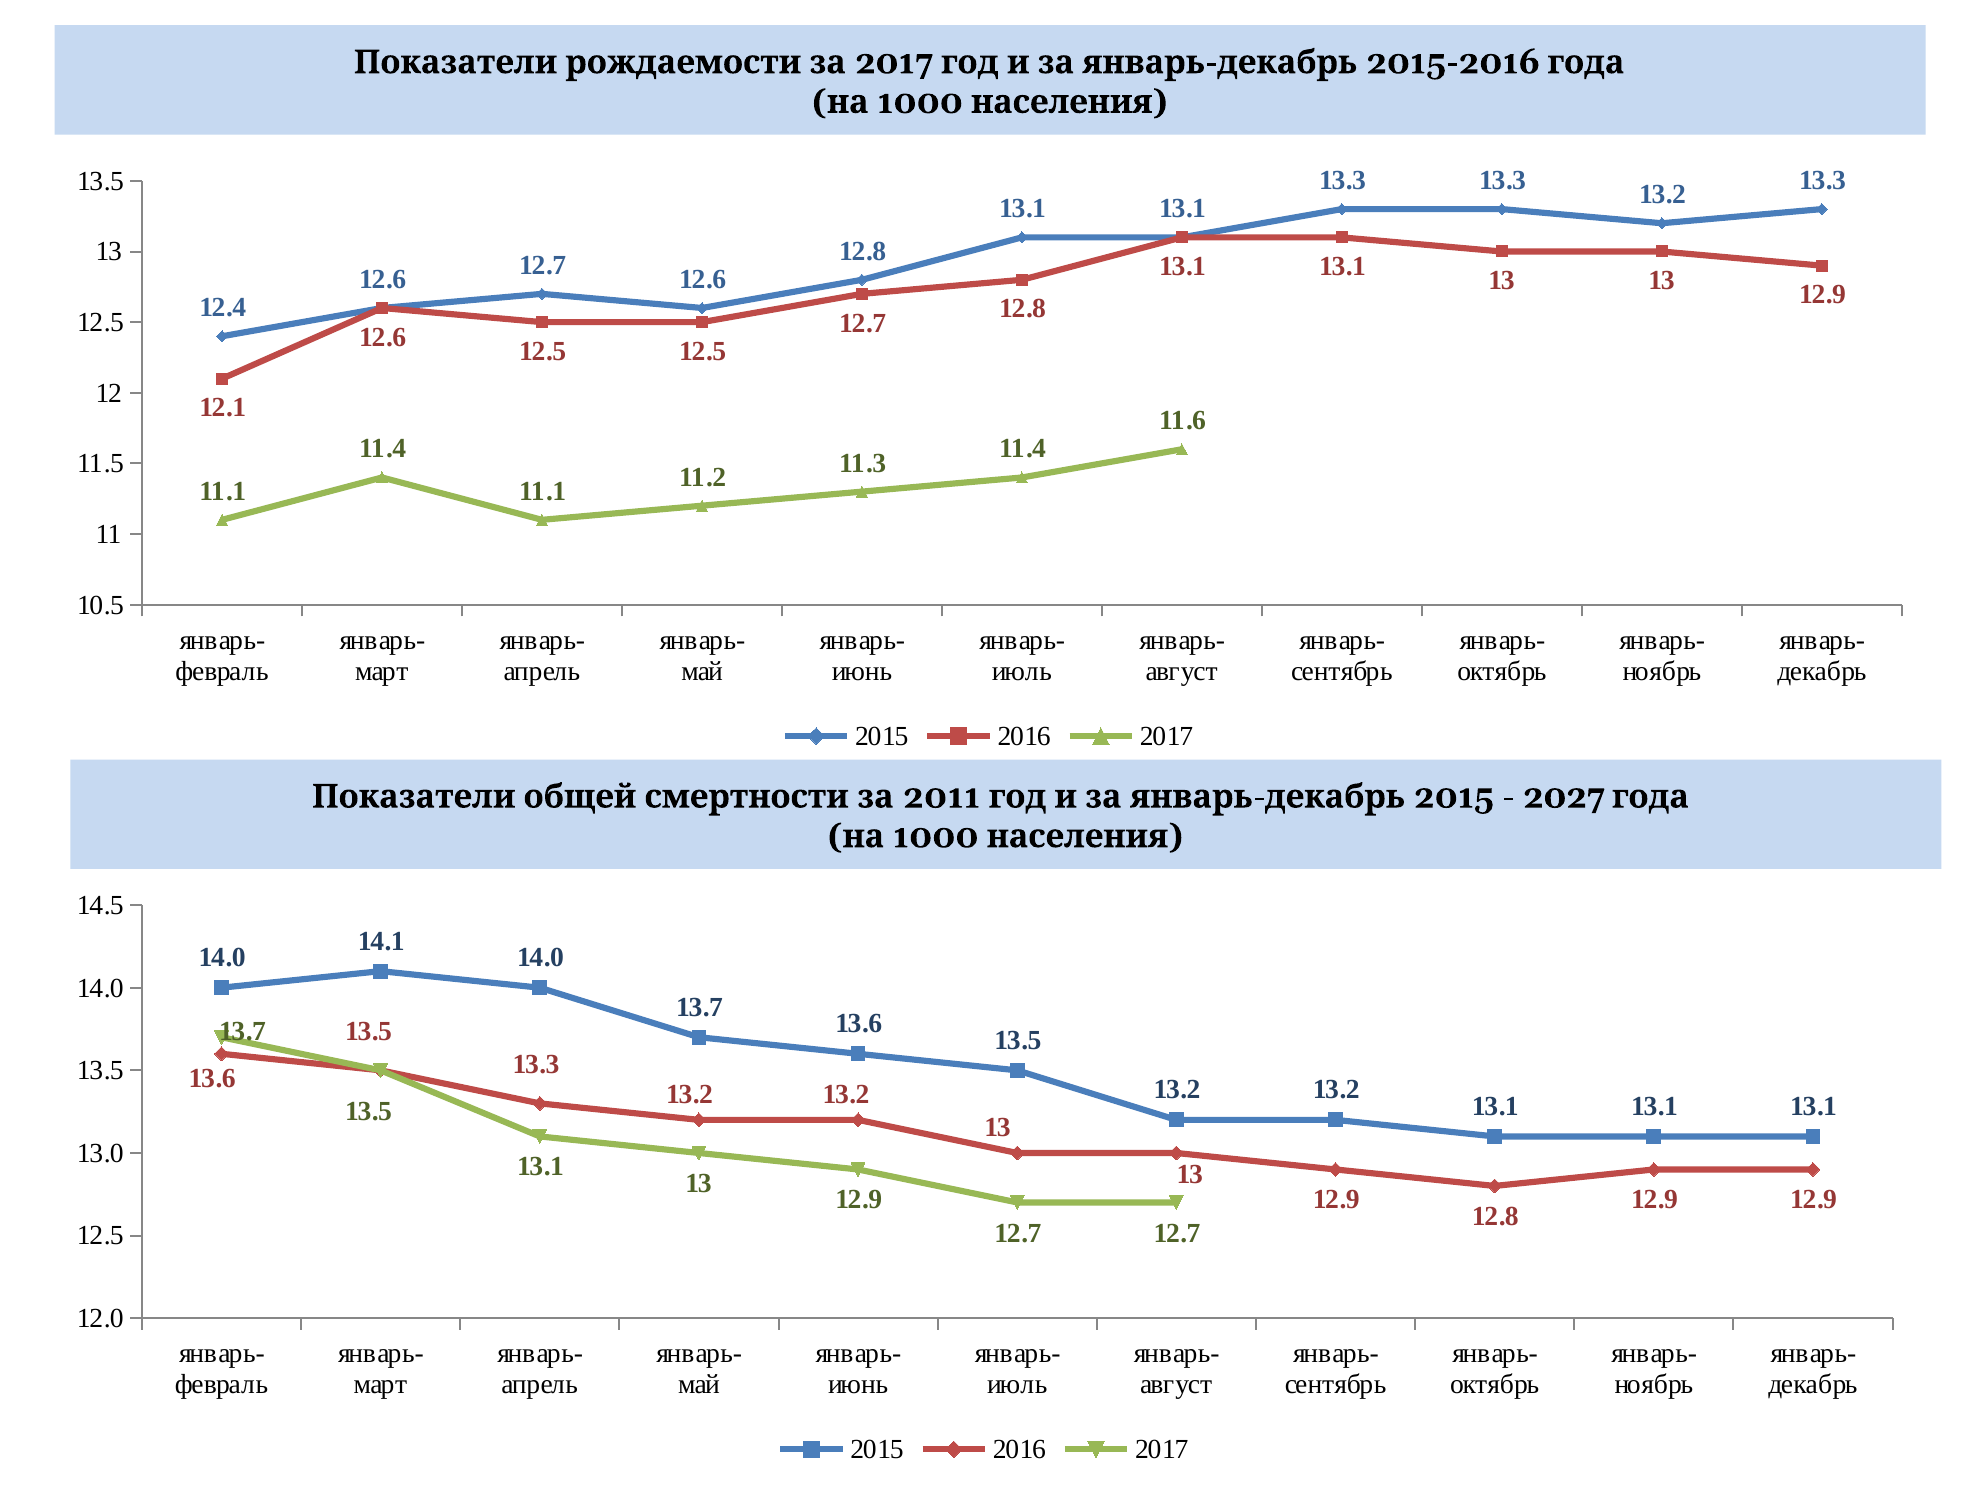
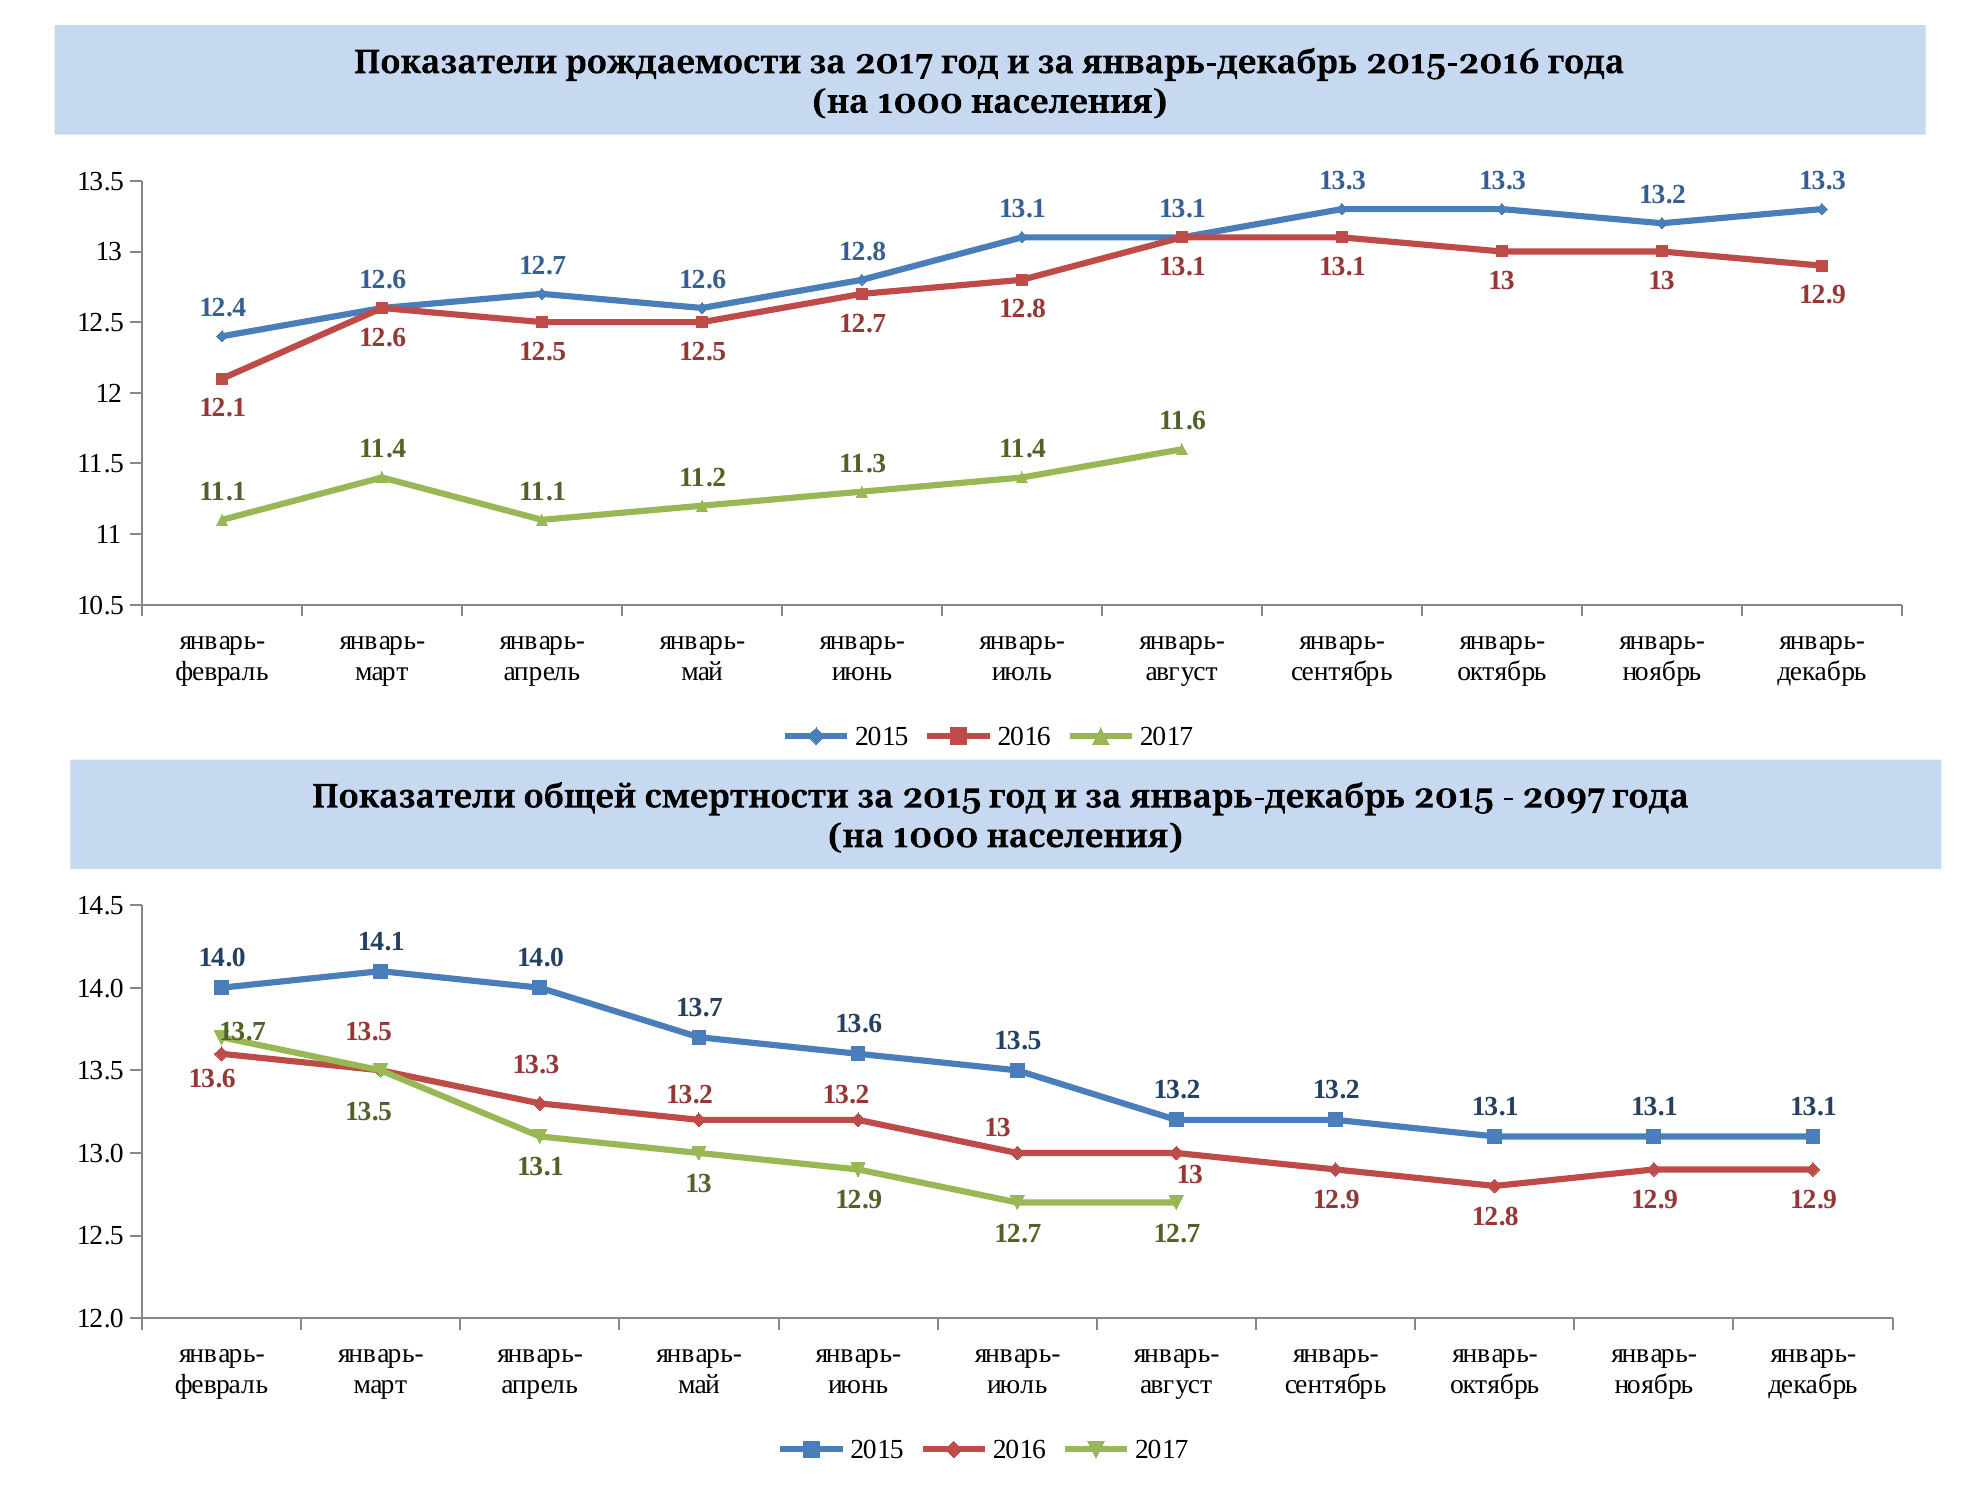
2011: 2011 -> 2015 (942, 797)
2027: 2027 -> 2097 (1564, 797)
